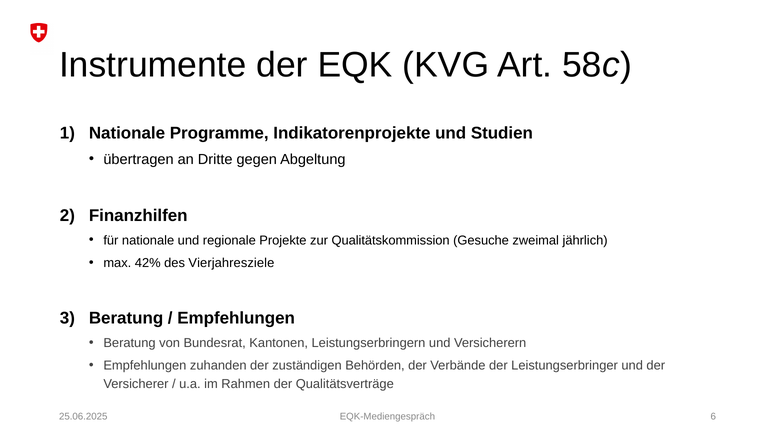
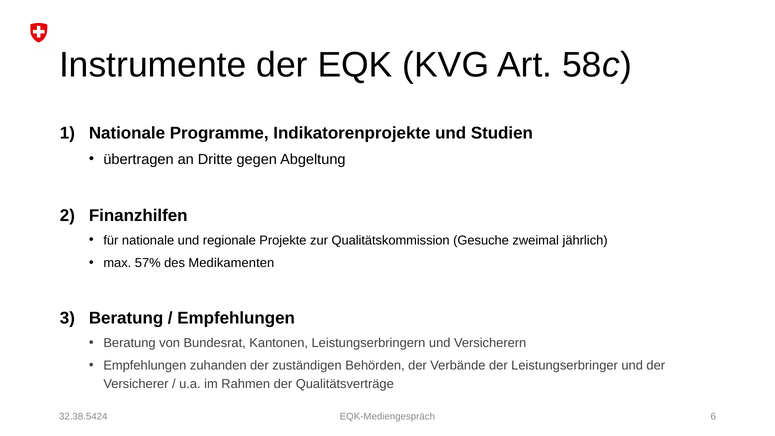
42%: 42% -> 57% (148, 263)
Vierjahresziele: Vierjahresziele -> Medikamenten (231, 263)
25.06.2025: 25.06.2025 -> 32.38.5424 (83, 416)
